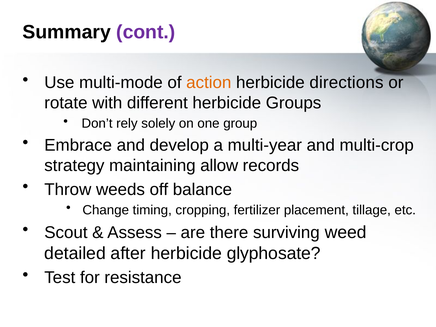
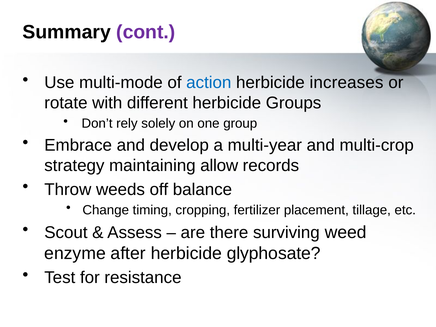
action colour: orange -> blue (209, 83)
directions: directions -> increases (346, 83)
detailed: detailed -> enzyme (75, 253)
